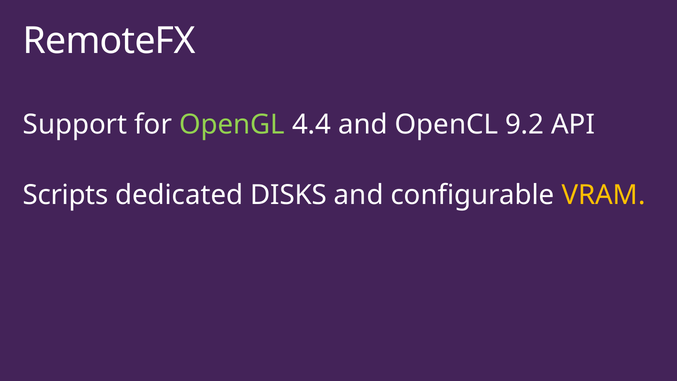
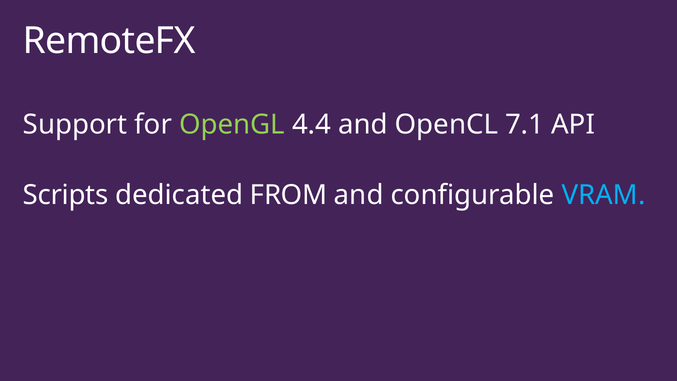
9.2: 9.2 -> 7.1 (525, 124)
DISKS: DISKS -> FROM (289, 195)
VRAM colour: yellow -> light blue (604, 195)
